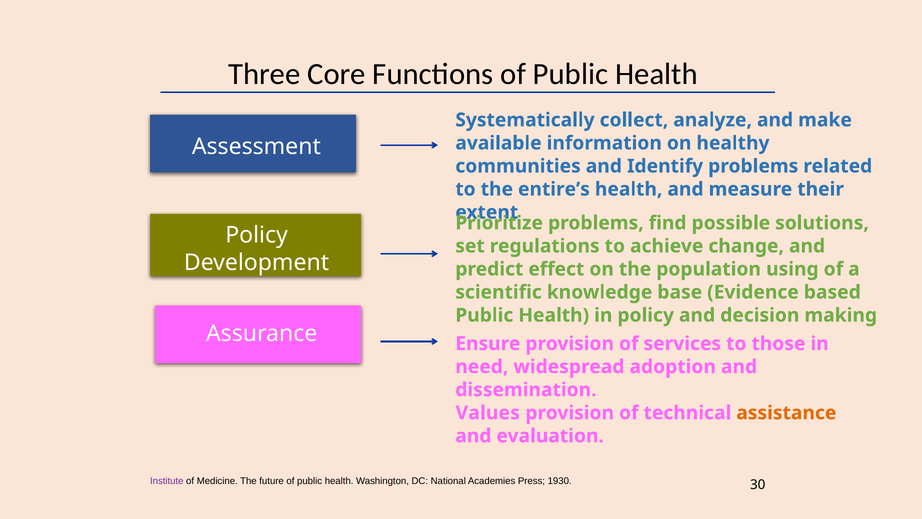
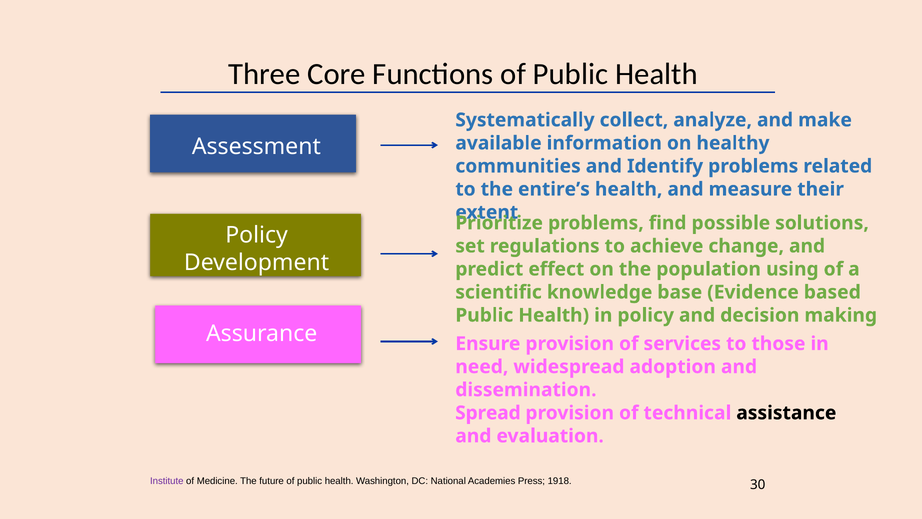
Values: Values -> Spread (488, 413)
assistance colour: orange -> black (786, 413)
1930: 1930 -> 1918 (560, 481)
